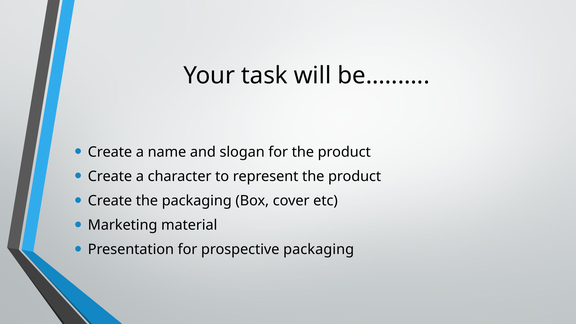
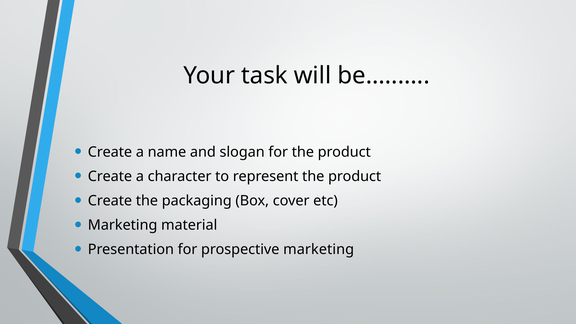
prospective packaging: packaging -> marketing (319, 249)
